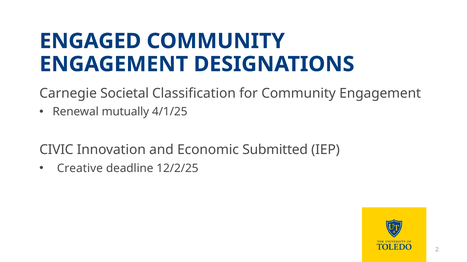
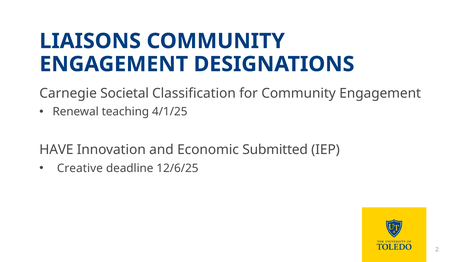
ENGAGED: ENGAGED -> LIAISONS (90, 41)
mutually: mutually -> teaching (125, 112)
CIVIC: CIVIC -> HAVE (56, 150)
12/2/25: 12/2/25 -> 12/6/25 (177, 169)
